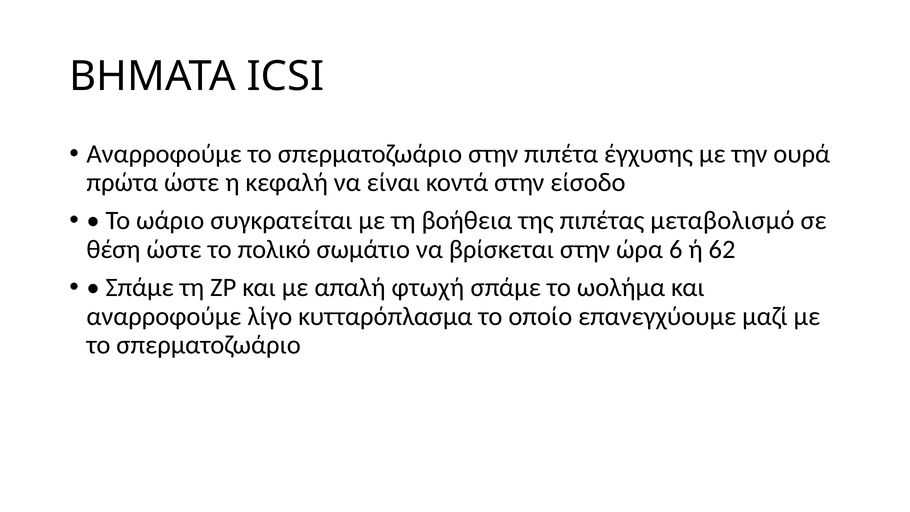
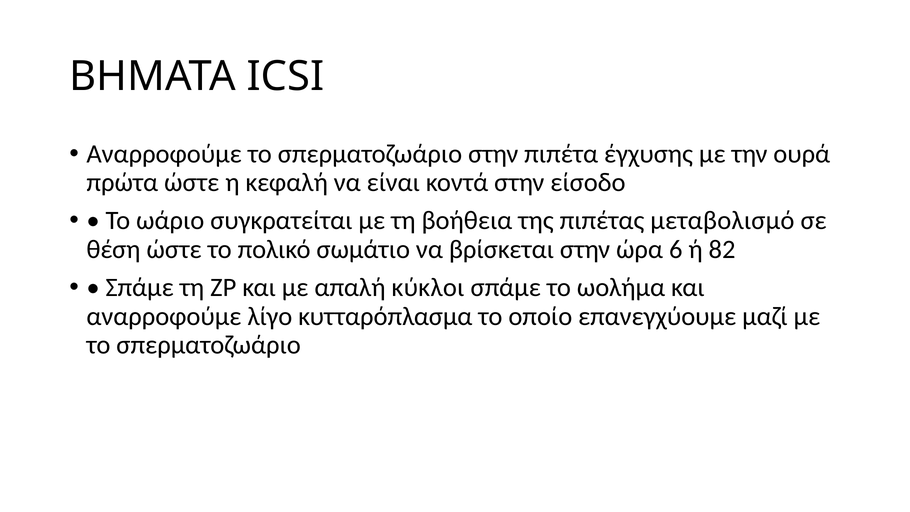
62: 62 -> 82 (722, 249)
φτωχή: φτωχή -> κύκλοι (428, 288)
